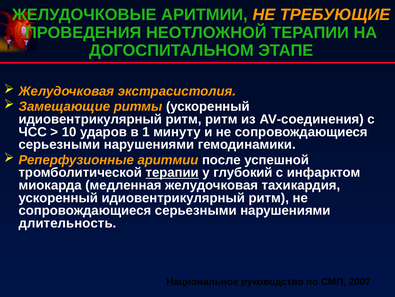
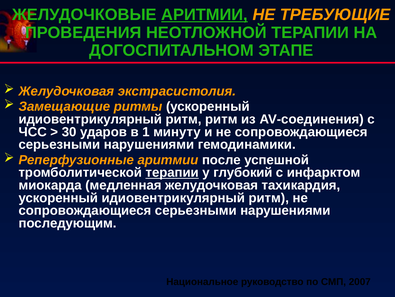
АРИТМИИ underline: none -> present (204, 15)
10: 10 -> 30 (69, 132)
длительность: длительность -> последующим (68, 223)
